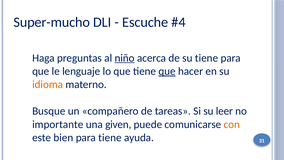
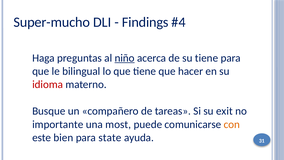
Escuche: Escuche -> Findings (145, 22)
lenguaje: lenguaje -> bilingual (81, 71)
que underline: present -> none (167, 71)
idioma colour: orange -> red (48, 84)
leer: leer -> exit (224, 111)
given: given -> most (118, 124)
para tiene: tiene -> state (110, 137)
